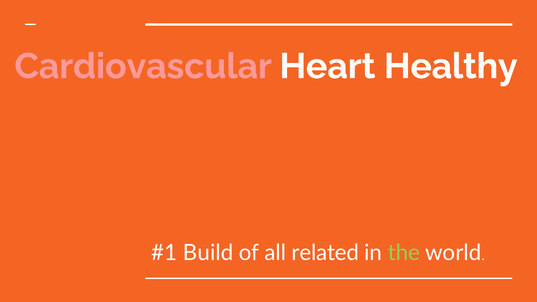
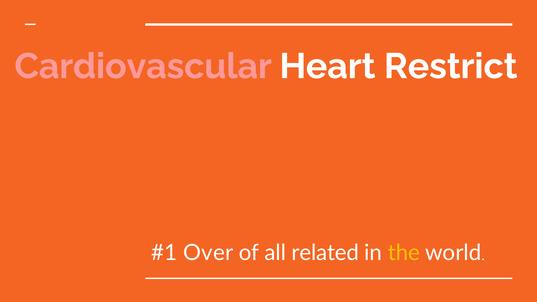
Healthy: Healthy -> Restrict (451, 66)
Build: Build -> Over (208, 253)
the colour: light green -> yellow (404, 253)
